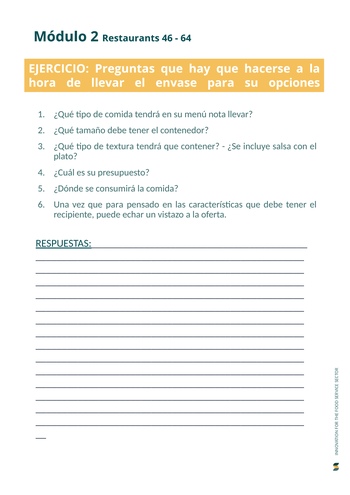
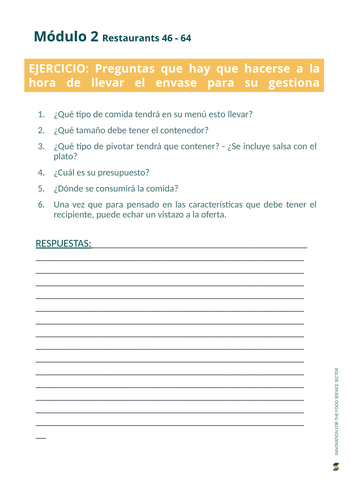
opciones: opciones -> gestiona (294, 83)
nota: nota -> esto (217, 114)
textura: textura -> pivotar (120, 146)
